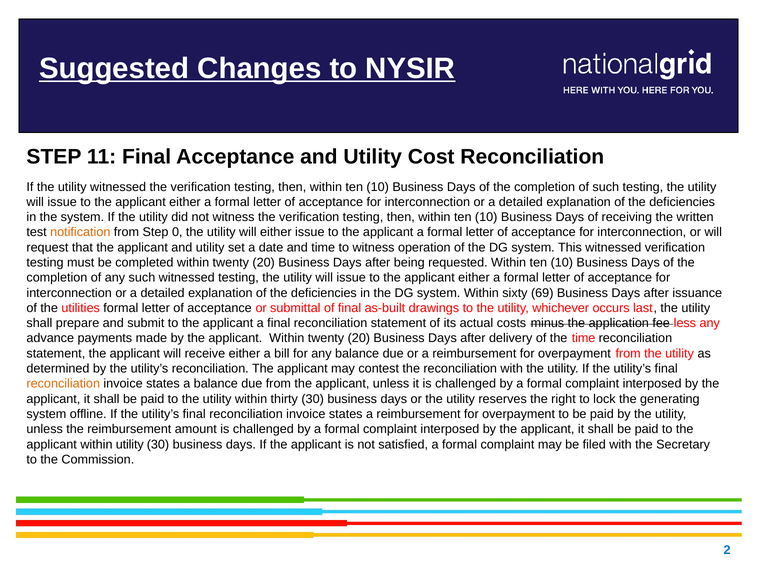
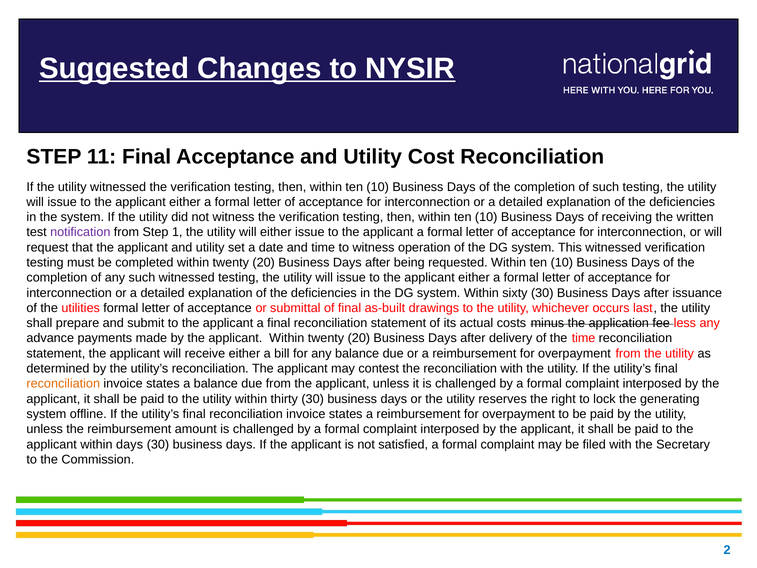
notification colour: orange -> purple (80, 232)
0: 0 -> 1 (177, 232)
sixty 69: 69 -> 30 (542, 293)
within utility: utility -> days (130, 444)
